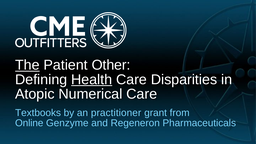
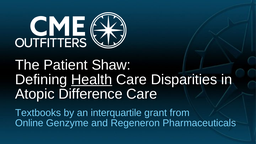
The underline: present -> none (27, 65)
Other: Other -> Shaw (111, 65)
Numerical: Numerical -> Difference (91, 94)
practitioner: practitioner -> interquartile (116, 113)
